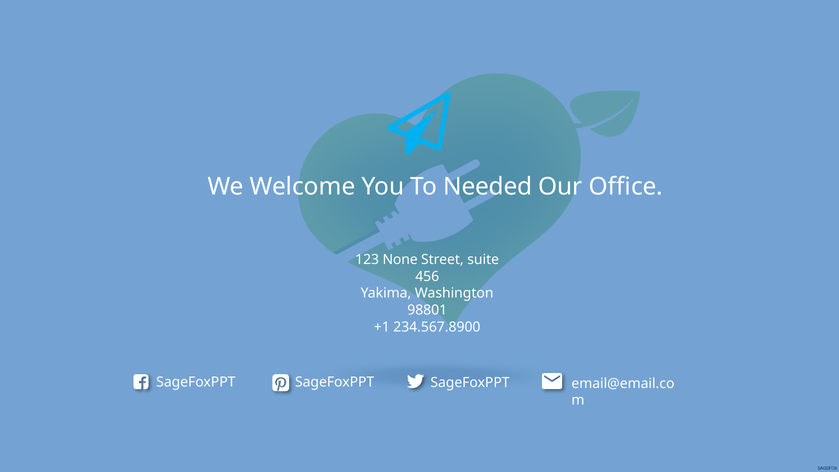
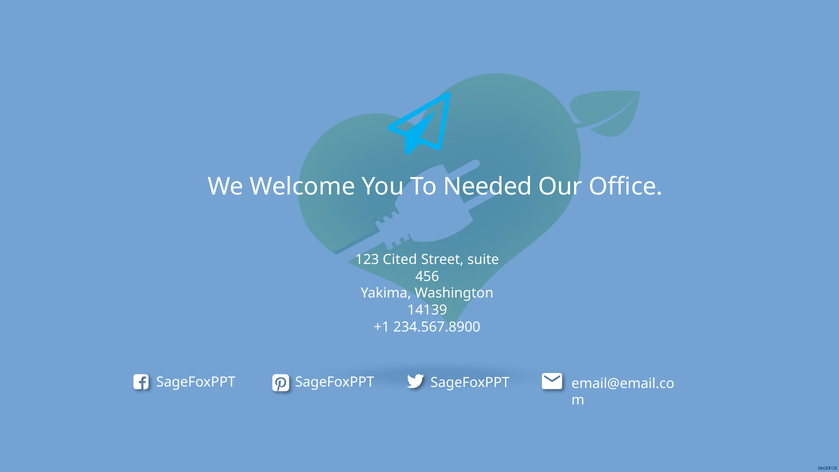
None: None -> Cited (400, 260)
98801: 98801 -> 14139 (427, 310)
